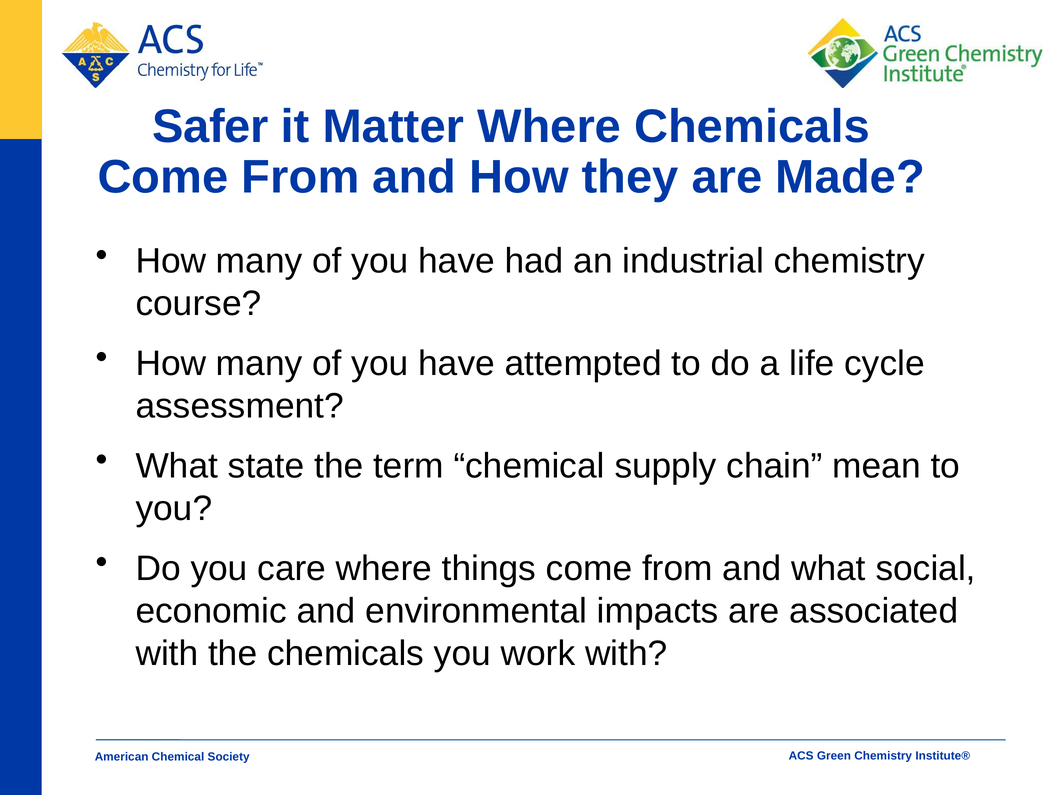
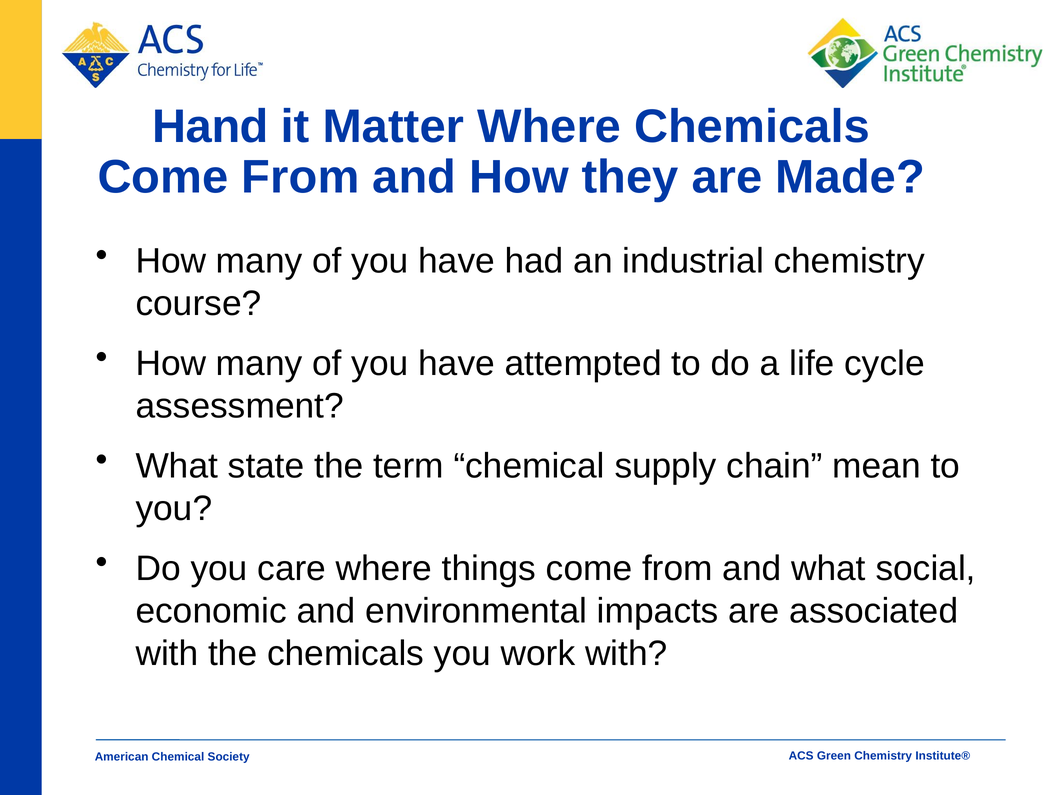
Safer: Safer -> Hand (210, 127)
